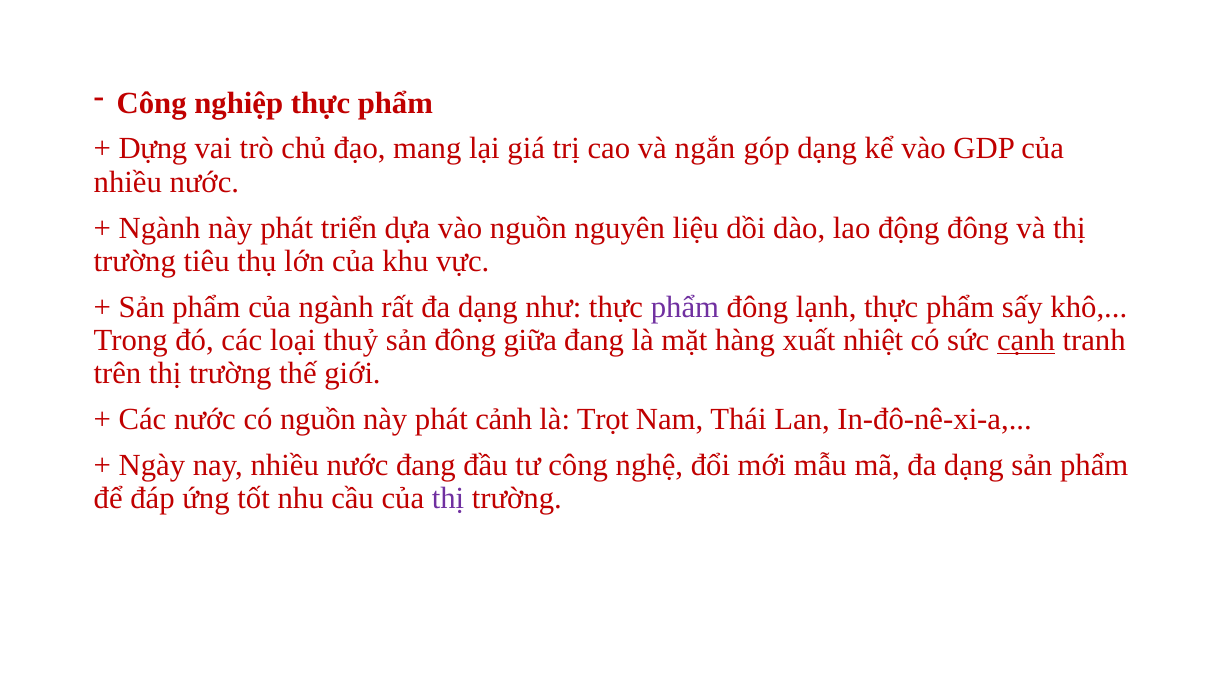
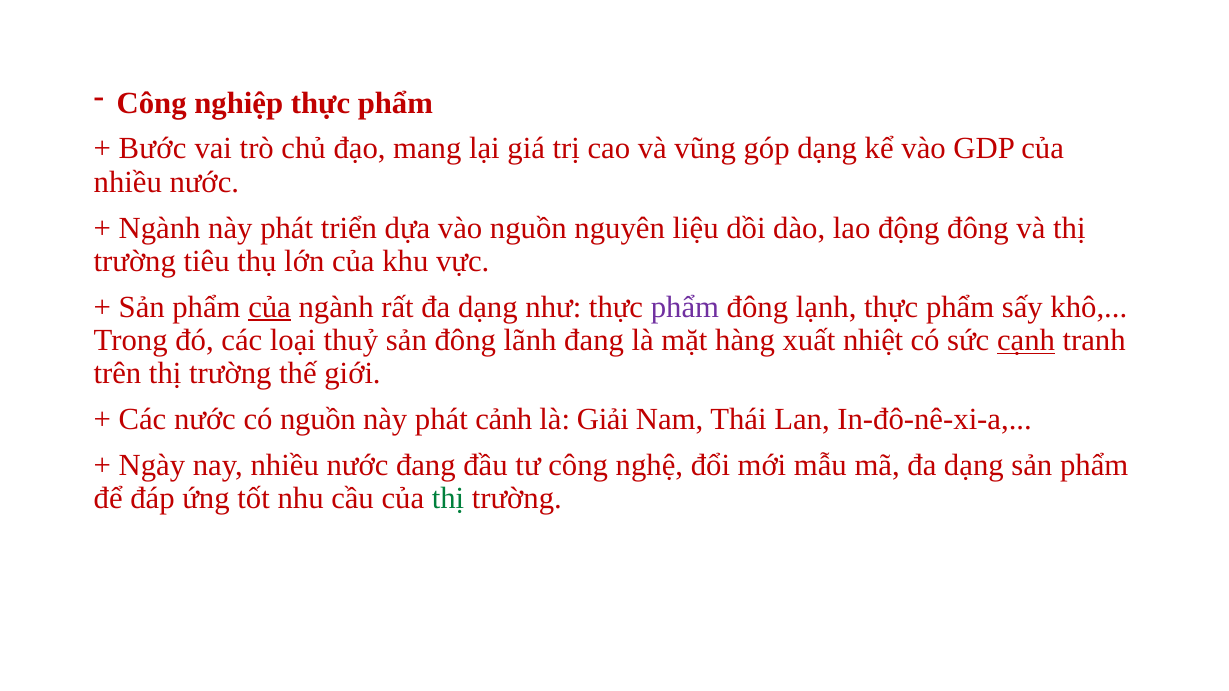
Dựng: Dựng -> Bước (153, 149)
ngắn: ngắn -> vũng (705, 149)
của underline: none -> present (270, 307)
giữa: giữa -> lãnh (530, 340)
Trọt: Trọt -> Giải (603, 420)
thị colour: purple -> green (448, 499)
